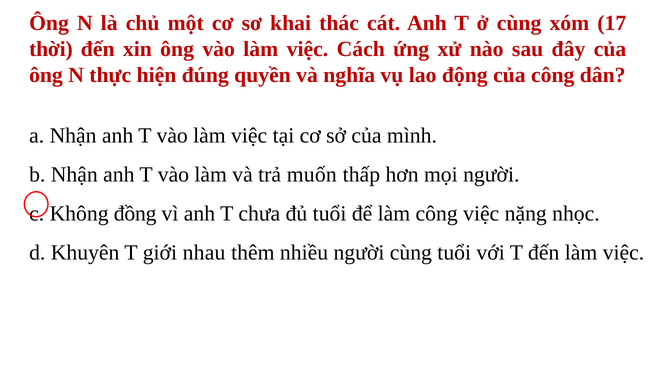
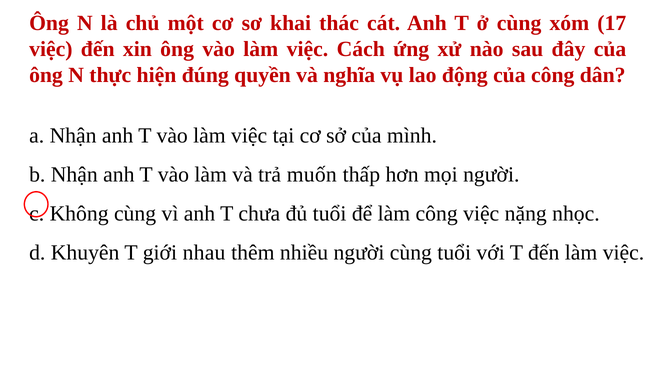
thời: thời -> việc (51, 49)
Không đồng: đồng -> cùng (135, 214)
